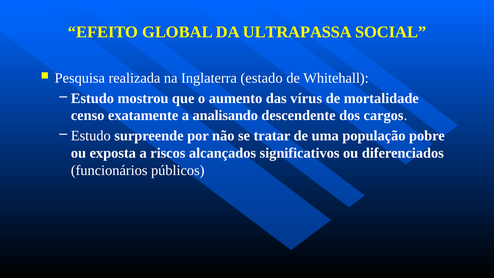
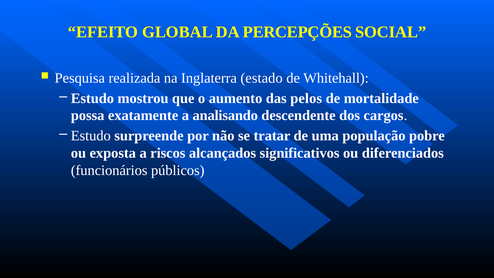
ULTRAPASSA: ULTRAPASSA -> PERCEPÇÕES (297, 32)
vírus: vírus -> pelos (306, 98)
censo: censo -> possa (88, 116)
